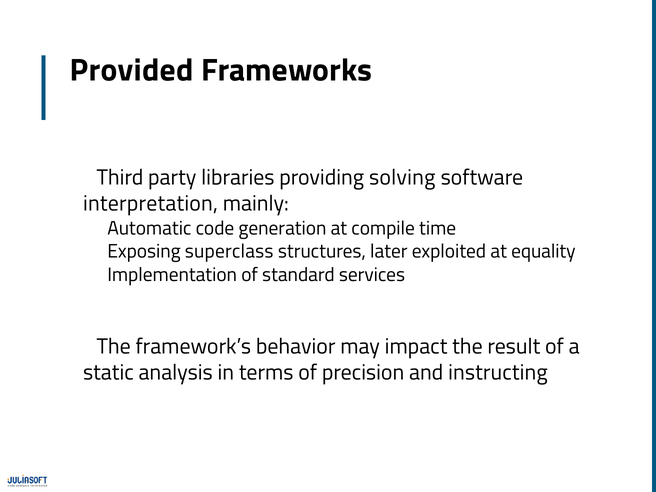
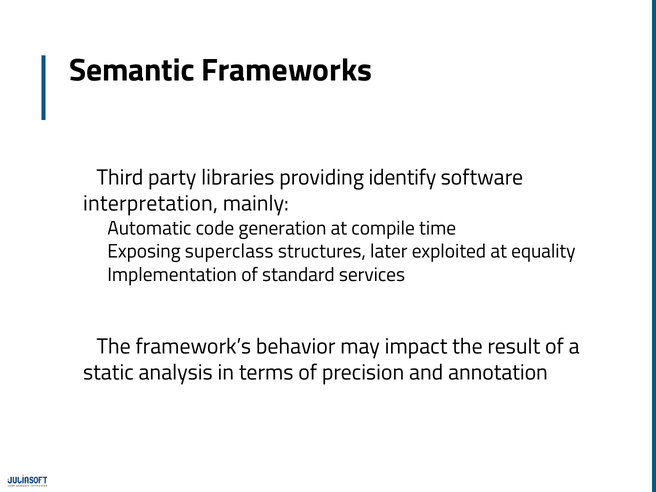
Provided: Provided -> Semantic (132, 70)
solving: solving -> identify (402, 177)
instructing: instructing -> annotation (498, 373)
